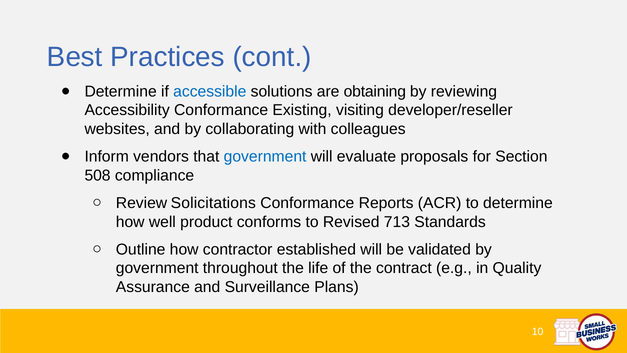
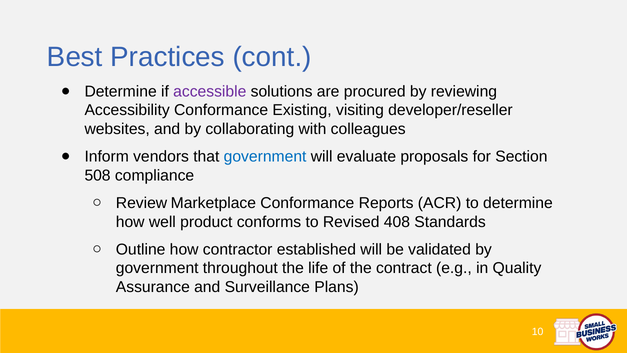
accessible colour: blue -> purple (210, 91)
obtaining: obtaining -> procured (375, 91)
Solicitations: Solicitations -> Marketplace (213, 203)
713: 713 -> 408 (397, 222)
